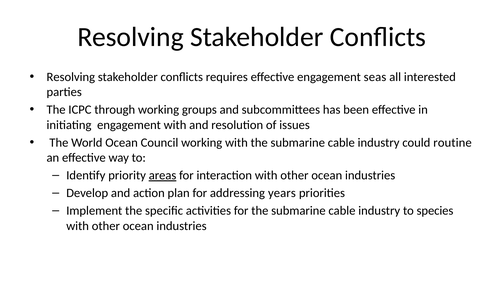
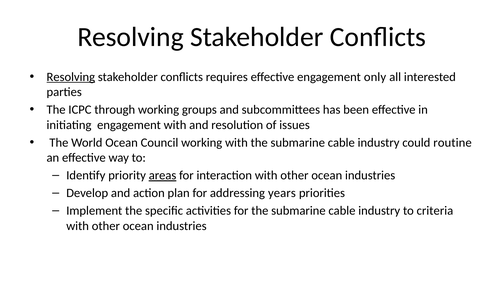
Resolving underline: none -> present (71, 77)
seas: seas -> only (375, 77)
species: species -> criteria (435, 210)
